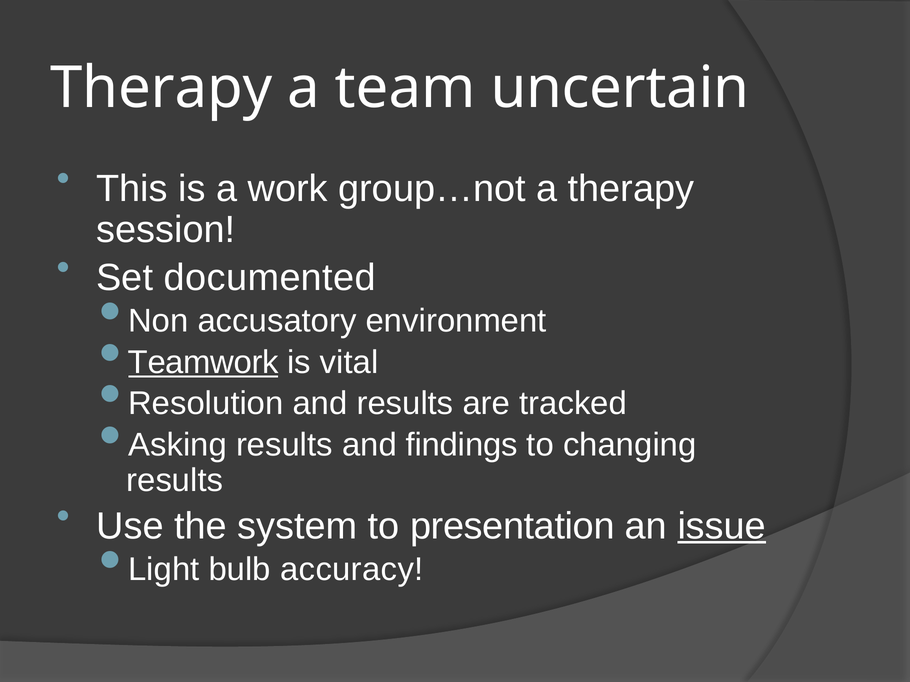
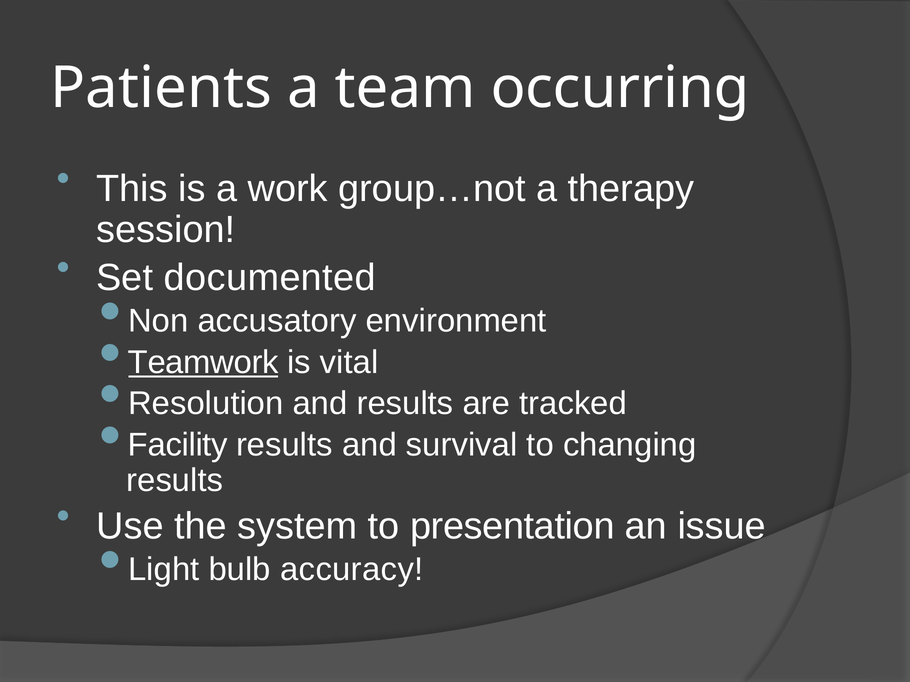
Therapy: Therapy -> Patients (161, 88)
uncertain: uncertain -> occurring (620, 88)
Asking: Asking -> Facility (178, 445)
findings: findings -> survival (462, 445)
issue underline: present -> none (722, 526)
